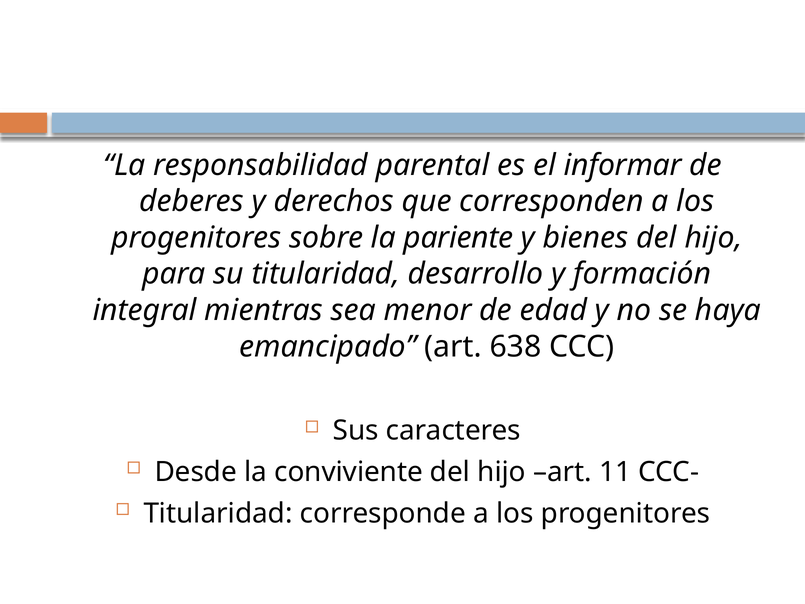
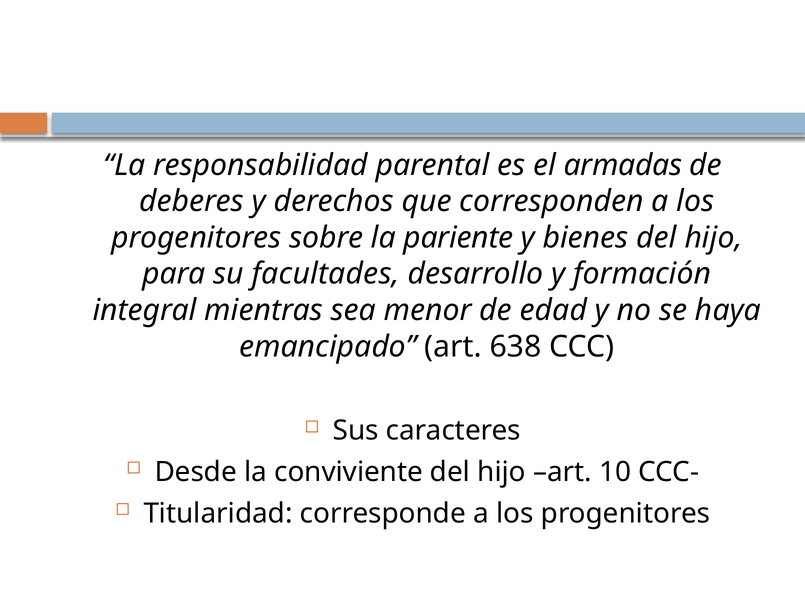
informar: informar -> armadas (623, 165)
su titularidad: titularidad -> facultades (326, 274)
11: 11 -> 10 (615, 472)
